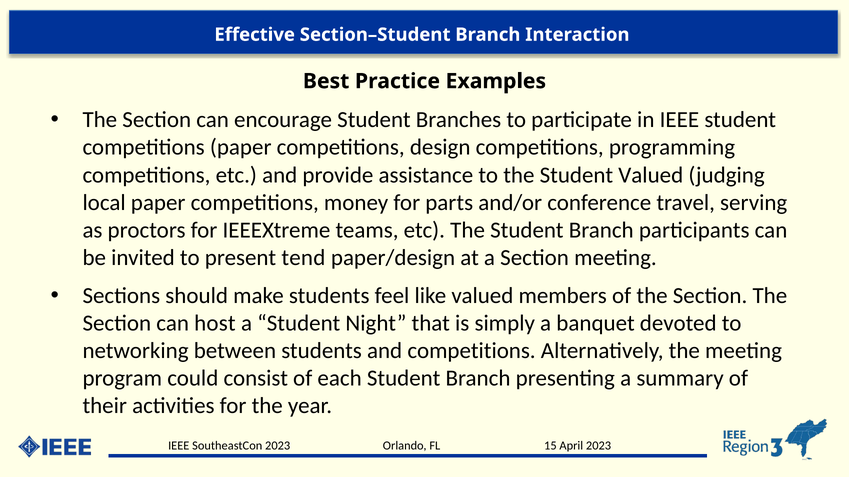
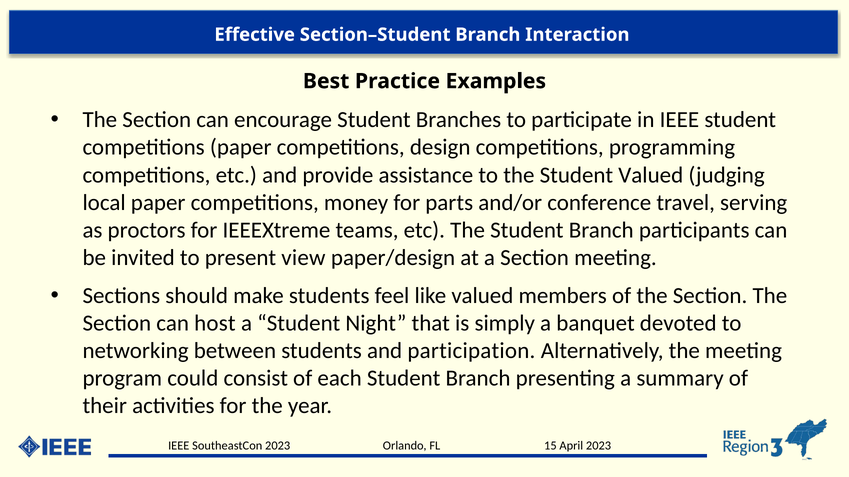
tend: tend -> view (303, 258)
and competitions: competitions -> participation (471, 351)
